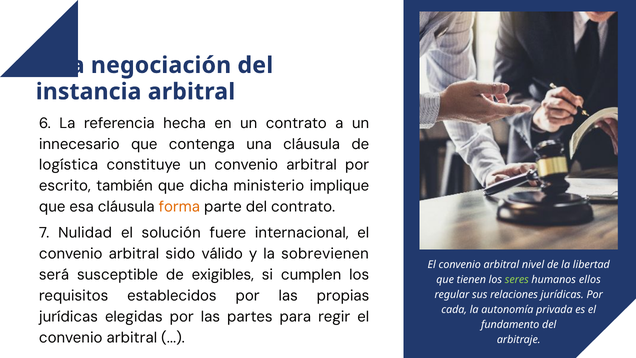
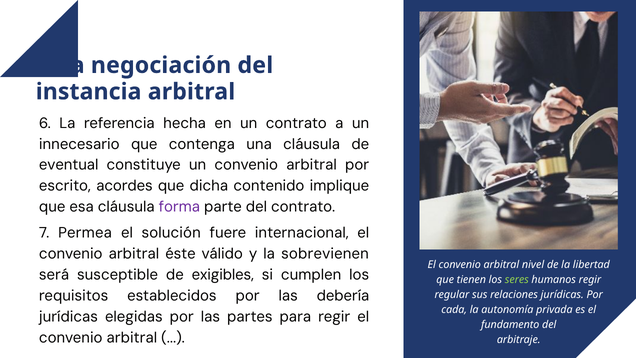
logística: logística -> eventual (69, 165)
también: también -> acordes (124, 186)
ministerio: ministerio -> contenido (269, 186)
forma colour: orange -> purple (179, 207)
Nulidad: Nulidad -> Permea (85, 233)
sido: sido -> éste (180, 254)
humanos ellos: ellos -> regir (590, 280)
propias: propias -> debería (343, 296)
